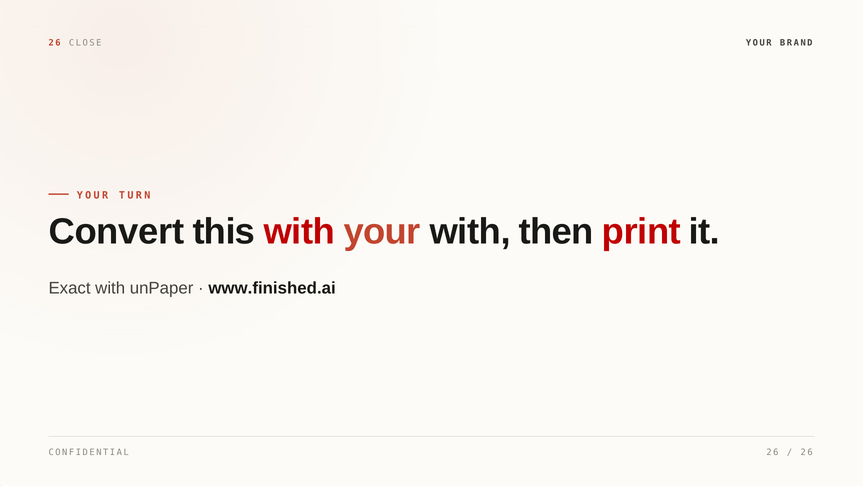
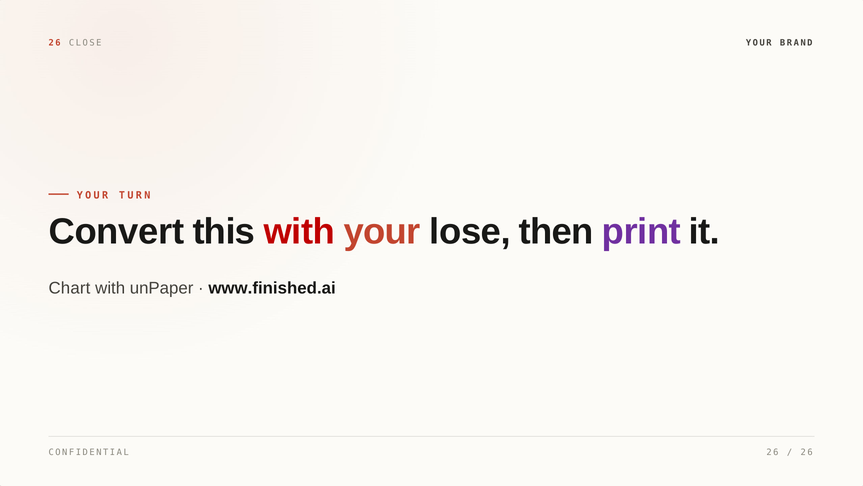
your with: with -> lose (470, 231)
print colour: red -> purple (641, 231)
Exact: Exact -> Chart (69, 288)
